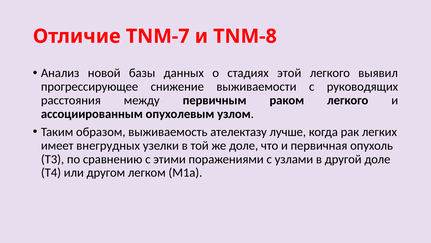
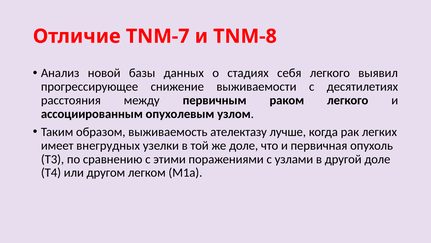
этой: этой -> себя (289, 73)
руководящих: руководящих -> десятилетиях (362, 86)
